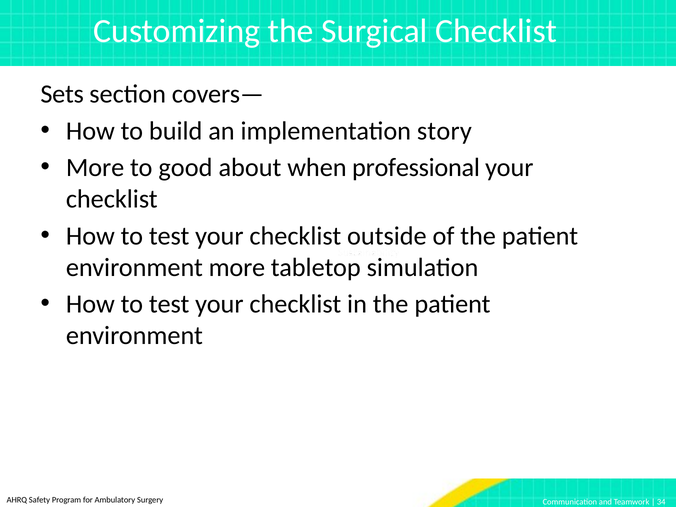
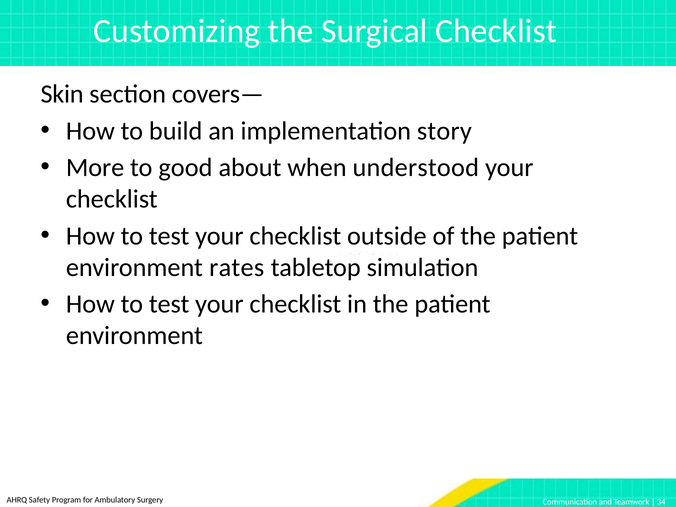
Sets: Sets -> Skin (62, 94)
professional: professional -> understood (416, 168)
environment more: more -> rates (237, 267)
